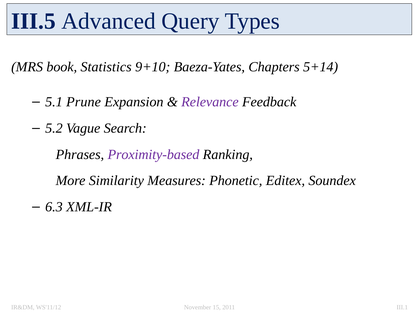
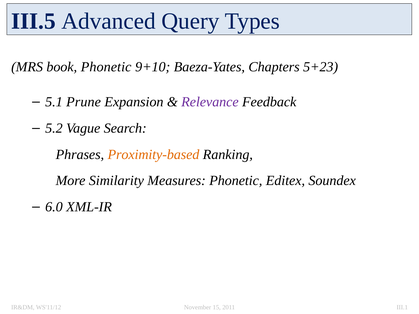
book Statistics: Statistics -> Phonetic (106, 67)
5+14: 5+14 -> 5+23 (321, 67)
Proximity-based colour: purple -> orange (153, 155)
6.3: 6.3 -> 6.0 (54, 207)
